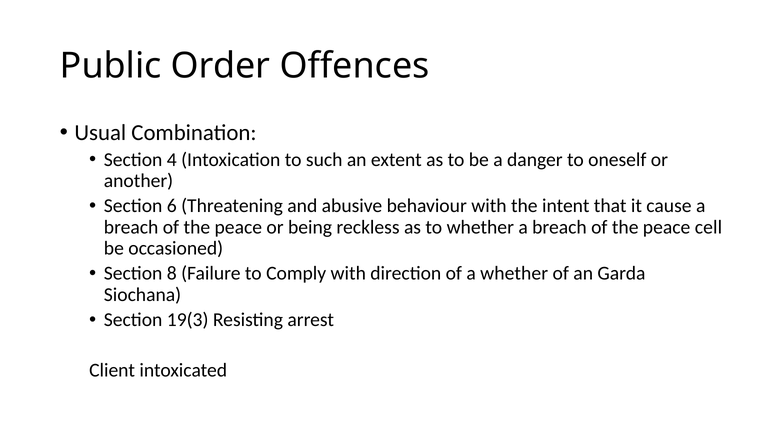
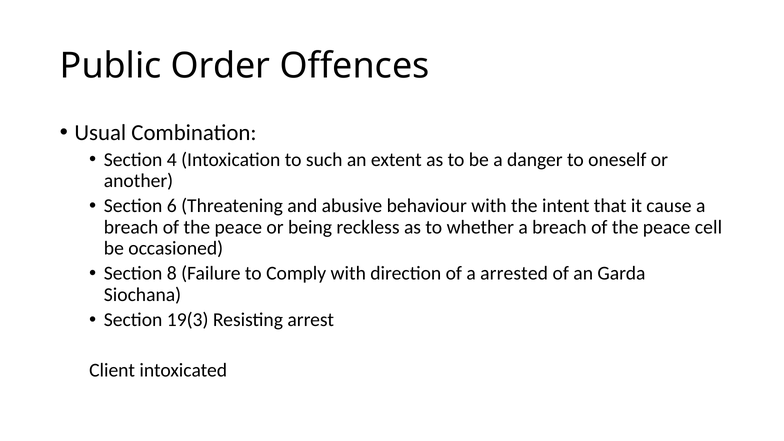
a whether: whether -> arrested (514, 274)
